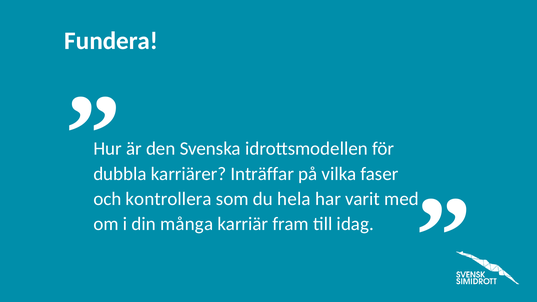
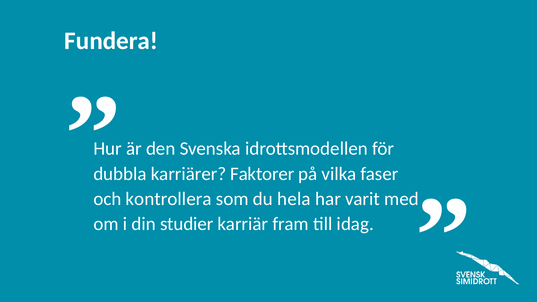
Inträffar: Inträffar -> Faktorer (262, 174)
många: många -> studier (187, 224)
